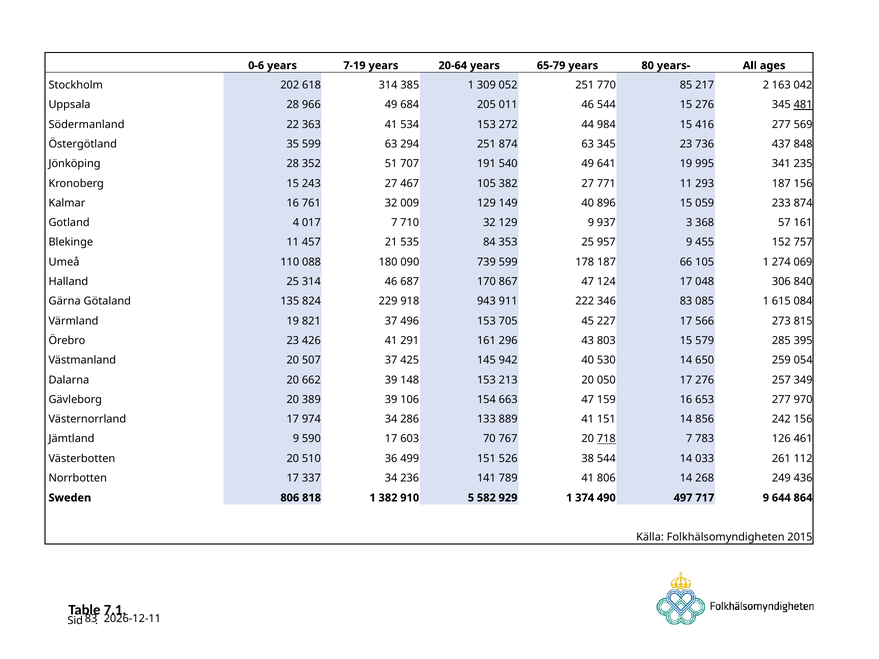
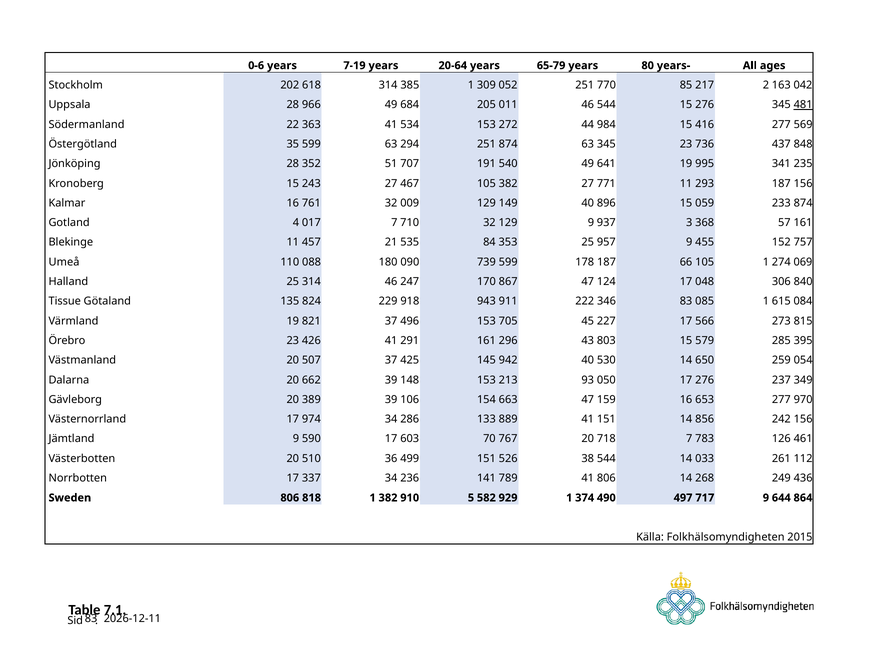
687: 687 -> 247 (410, 282)
Gärna: Gärna -> Tissue (65, 301)
20: 20 -> 93 (588, 380)
257: 257 -> 237 (781, 380)
718 underline: present -> none (606, 439)
